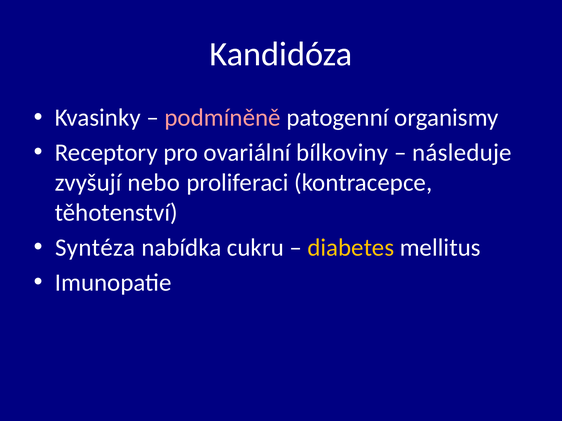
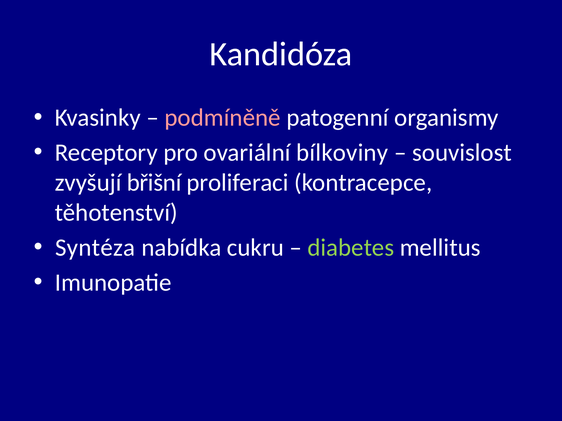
následuje: následuje -> souvislost (462, 153)
nebo: nebo -> břišní (154, 183)
diabetes colour: yellow -> light green (351, 248)
